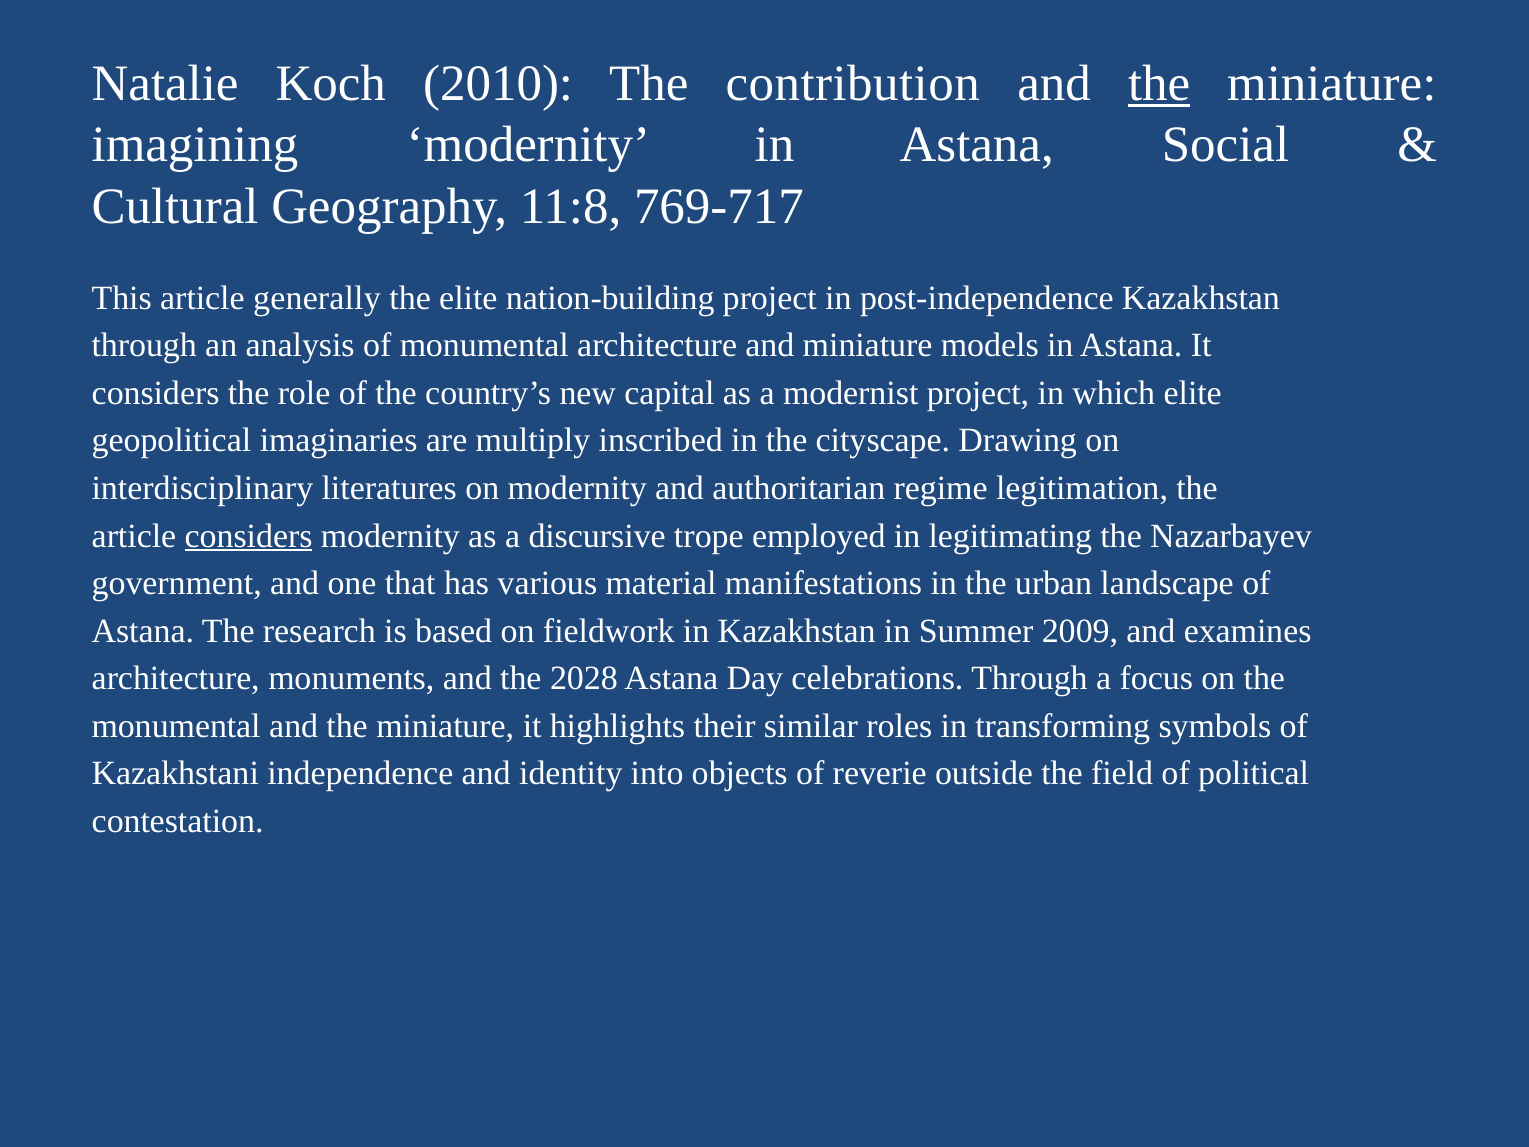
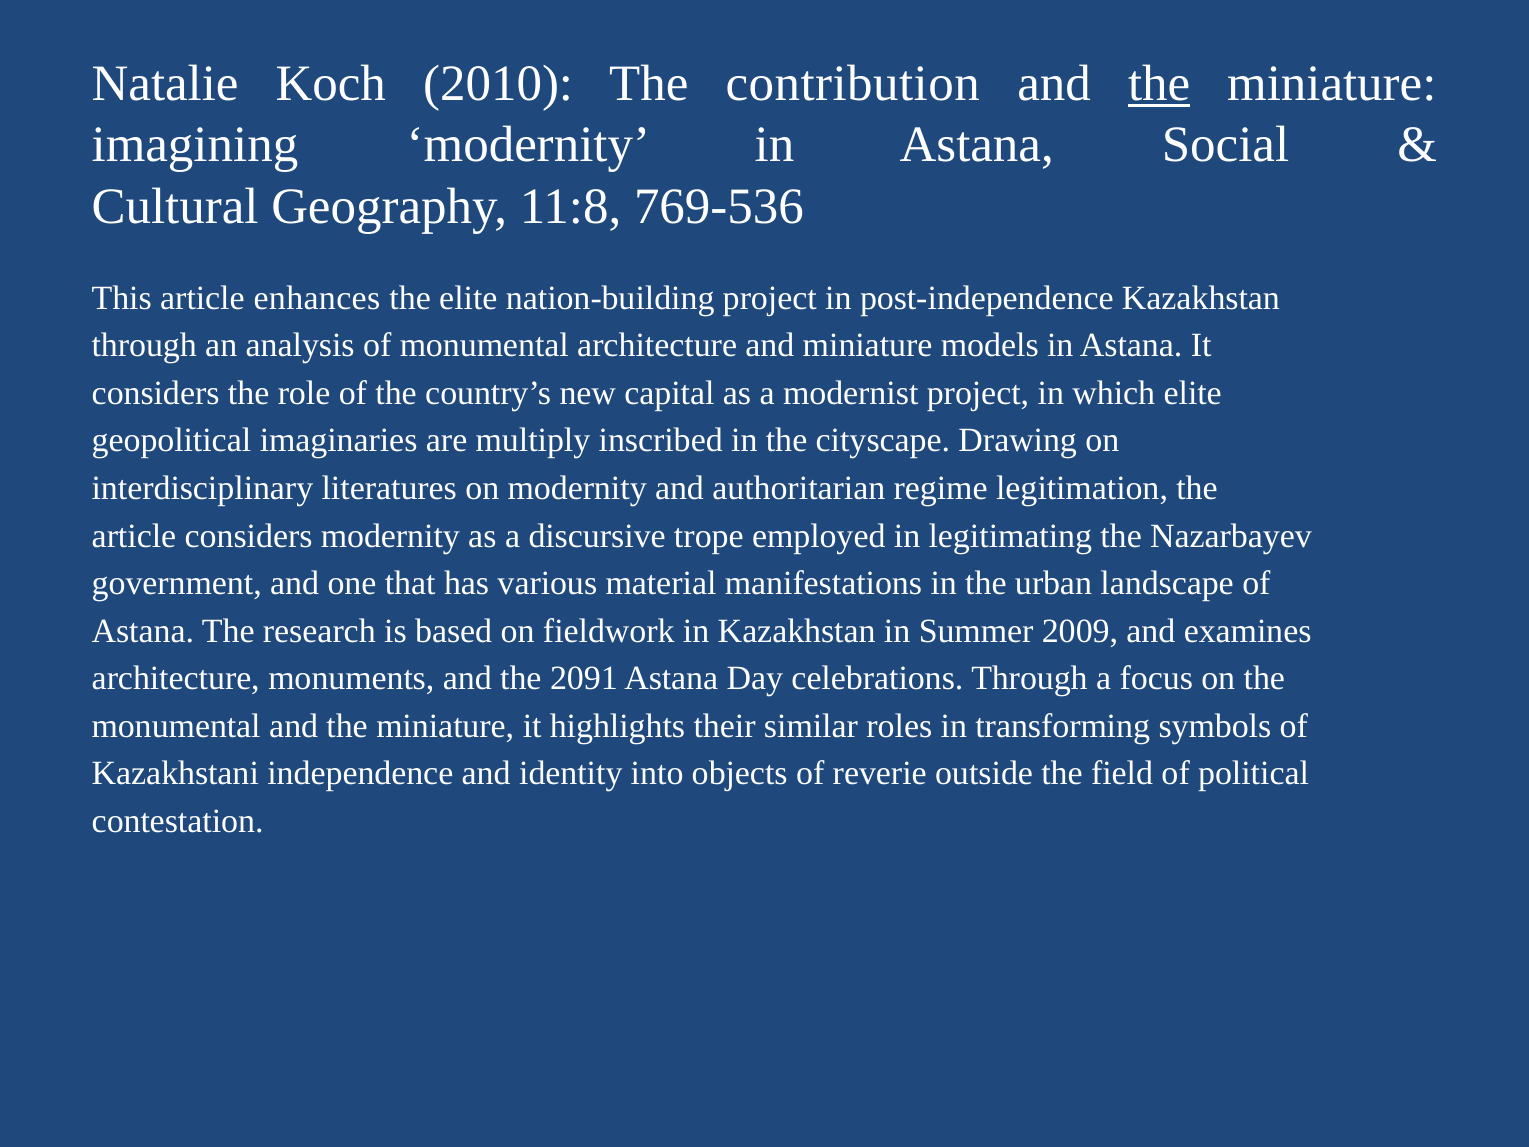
769-717: 769-717 -> 769-536 (719, 206)
generally: generally -> enhances (317, 298)
considers underline: present -> none (249, 536)
2028: 2028 -> 2091 (584, 678)
